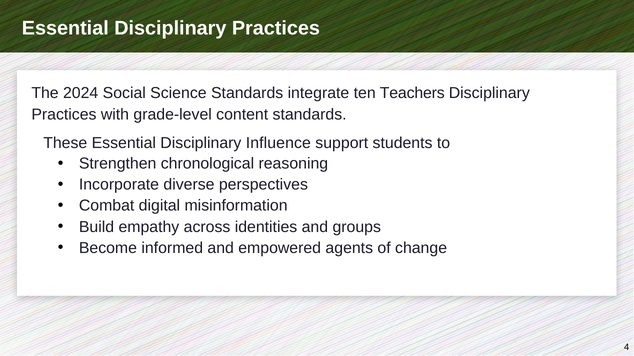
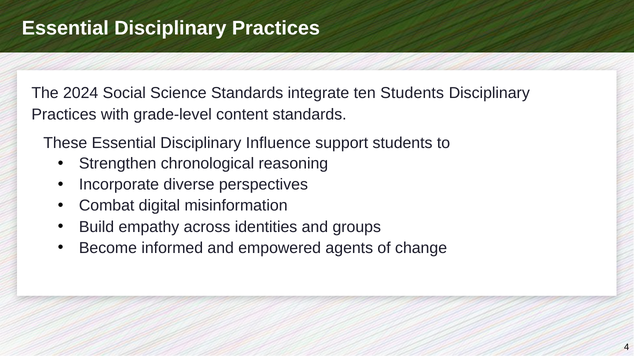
ten Teachers: Teachers -> Students (412, 93)
